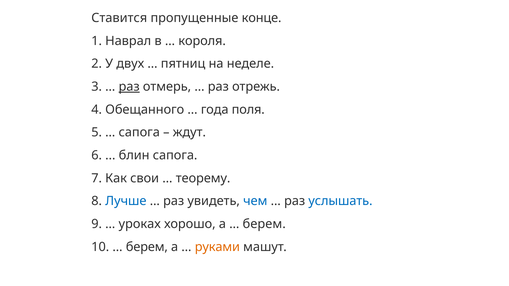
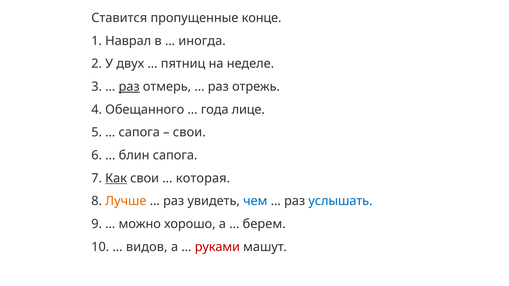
короля: короля -> иногда (202, 41)
поля: поля -> лице (248, 110)
ждут: ждут -> свои (189, 133)
Как underline: none -> present (116, 178)
теорему: теорему -> которая (203, 178)
Лучше colour: blue -> orange (126, 201)
уроках: уроках -> можно (140, 224)
берем: берем -> видов (147, 247)
руками colour: orange -> red (217, 247)
